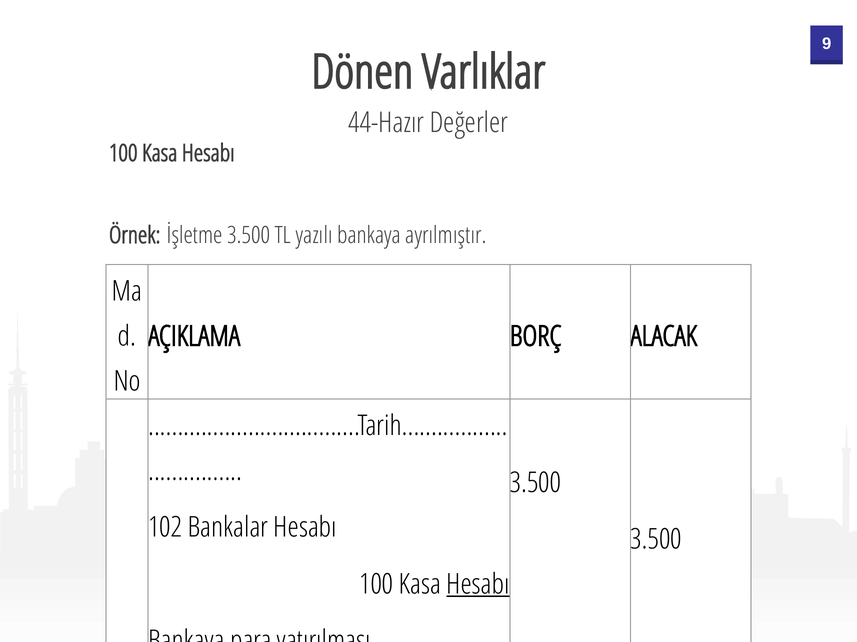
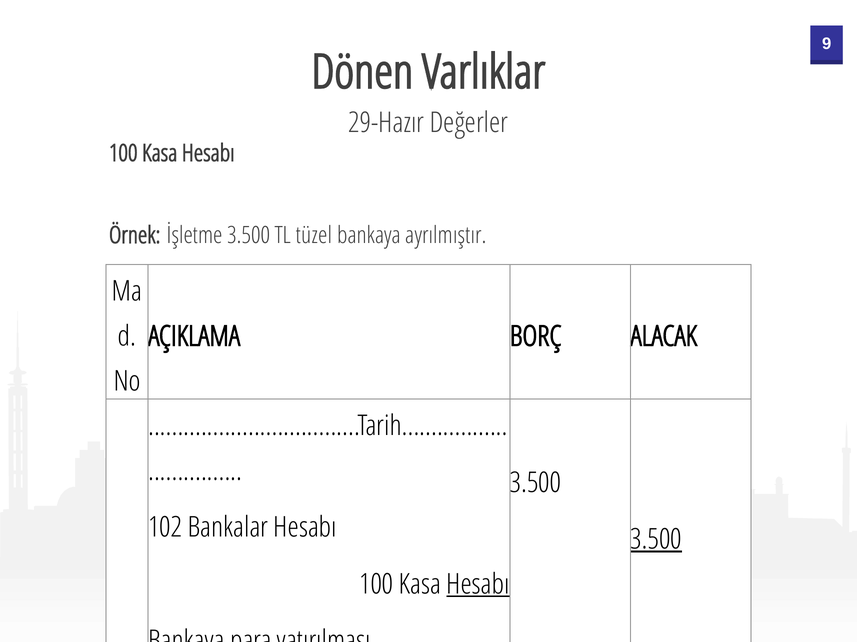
44-Hazır: 44-Hazır -> 29-Hazır (386, 123)
yazılı: yazılı -> tüzel (314, 236)
3.500 underline: none -> present (656, 540)
